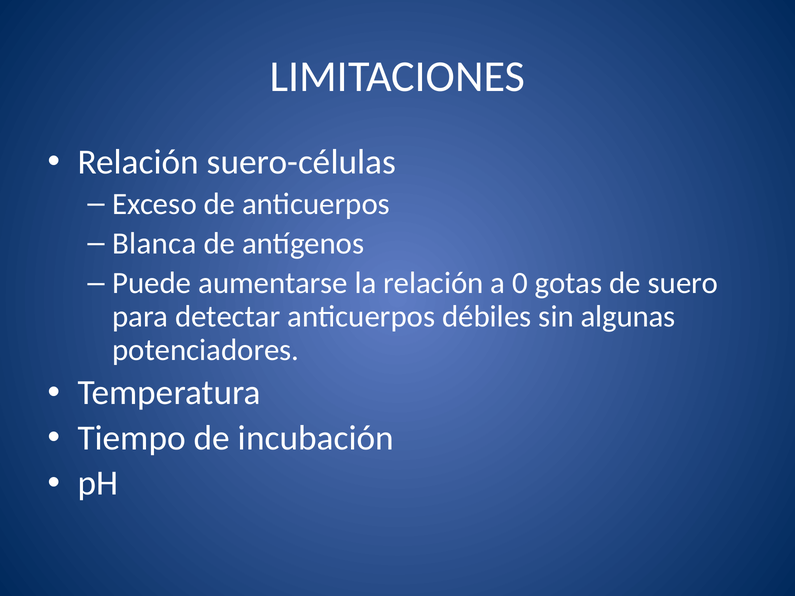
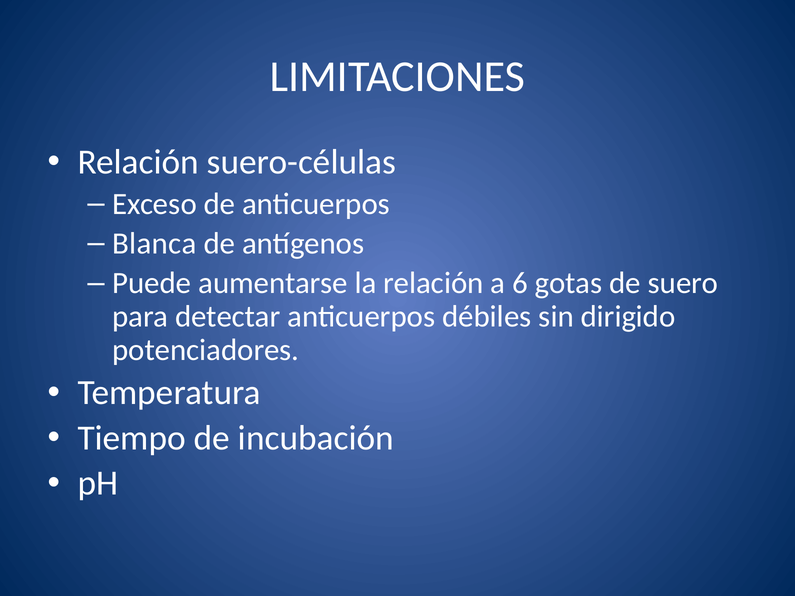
0: 0 -> 6 (520, 283)
algunas: algunas -> dirigido (628, 317)
